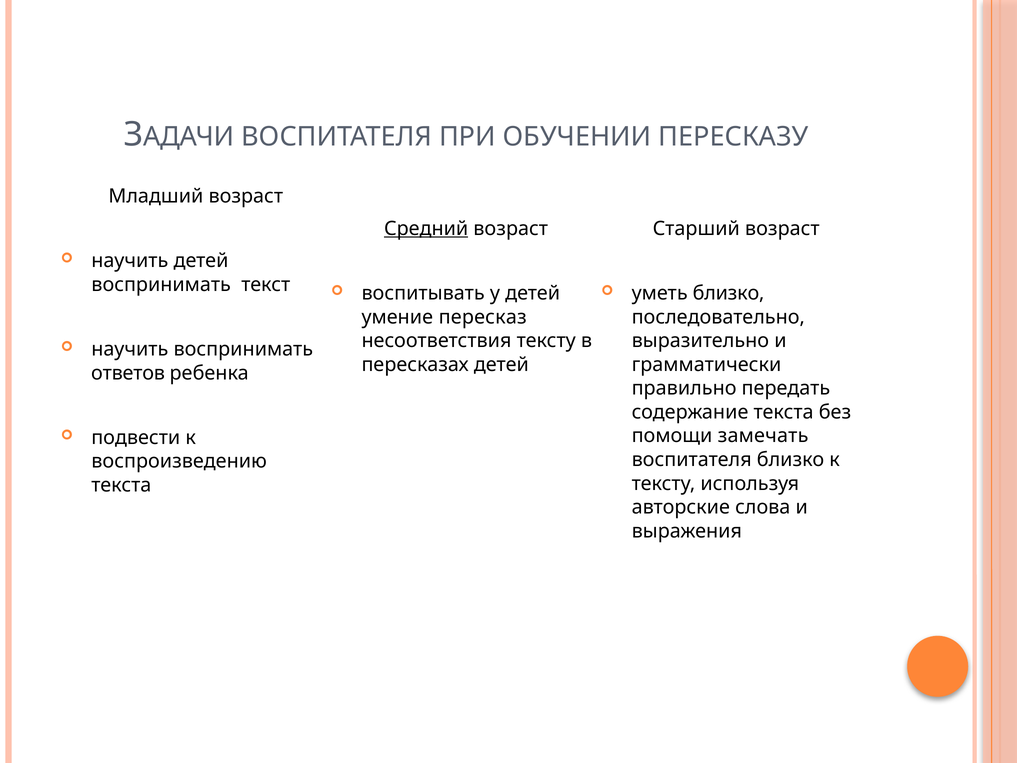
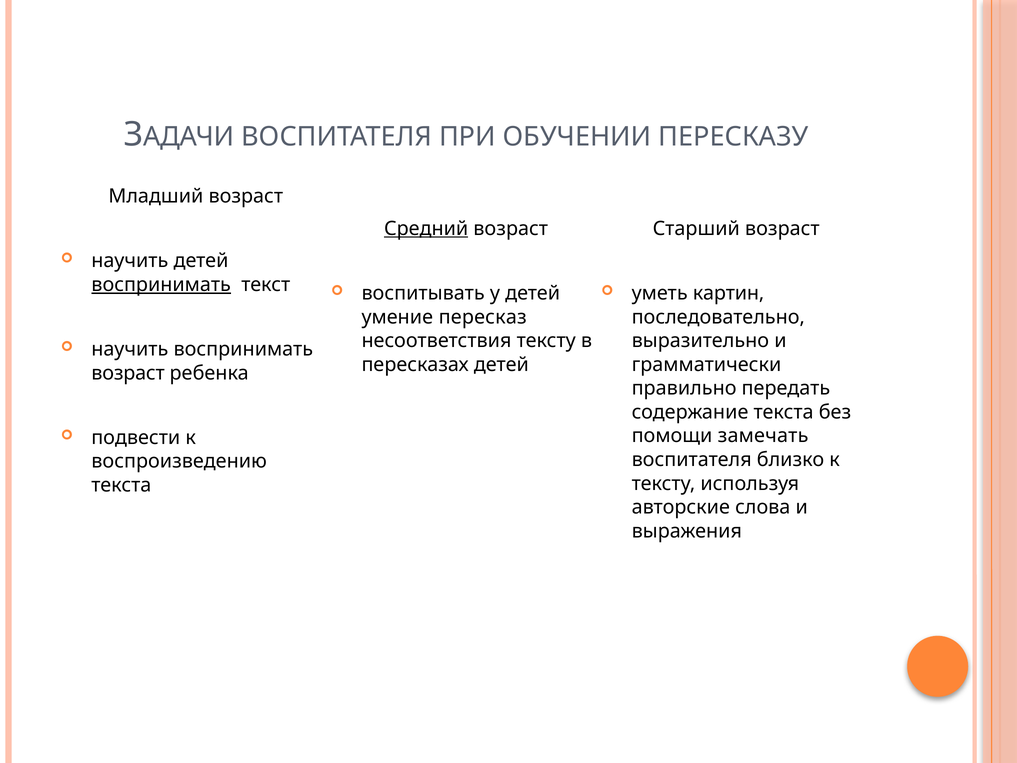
воспринимать underline: none -> present (161, 285)
уметь близко: близко -> картин (728, 293)
ответов: ответов -> возраст (128, 373)
